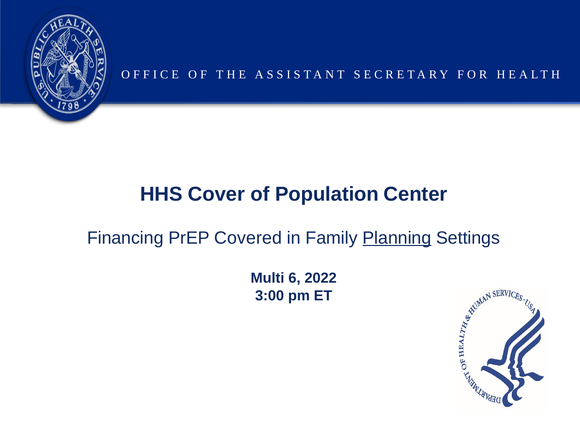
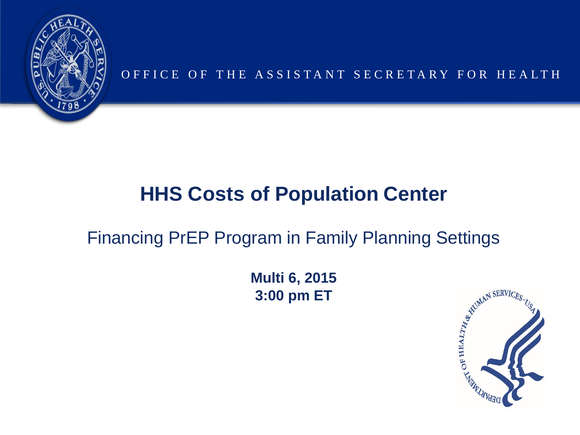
Cover: Cover -> Costs (216, 194)
Covered: Covered -> Program (248, 238)
Planning underline: present -> none (397, 238)
2022: 2022 -> 2015 (321, 278)
